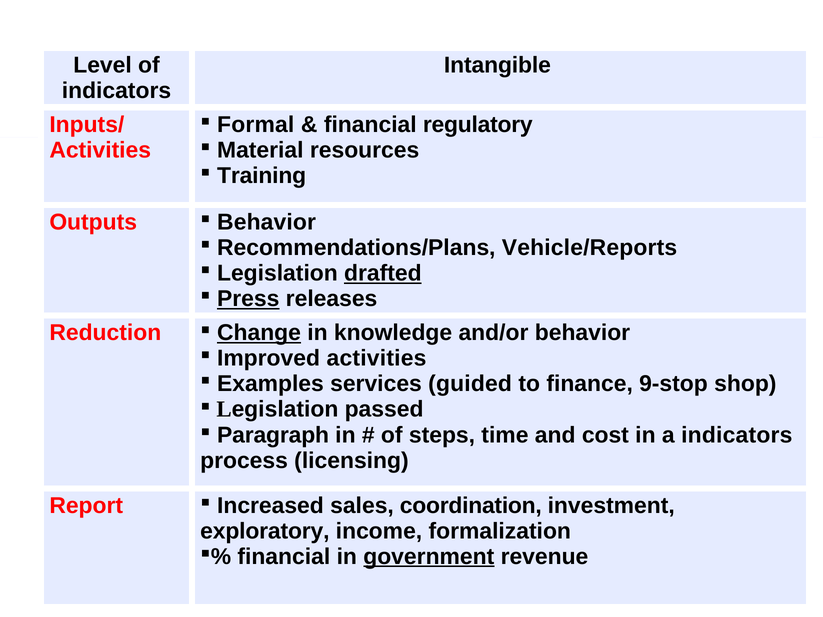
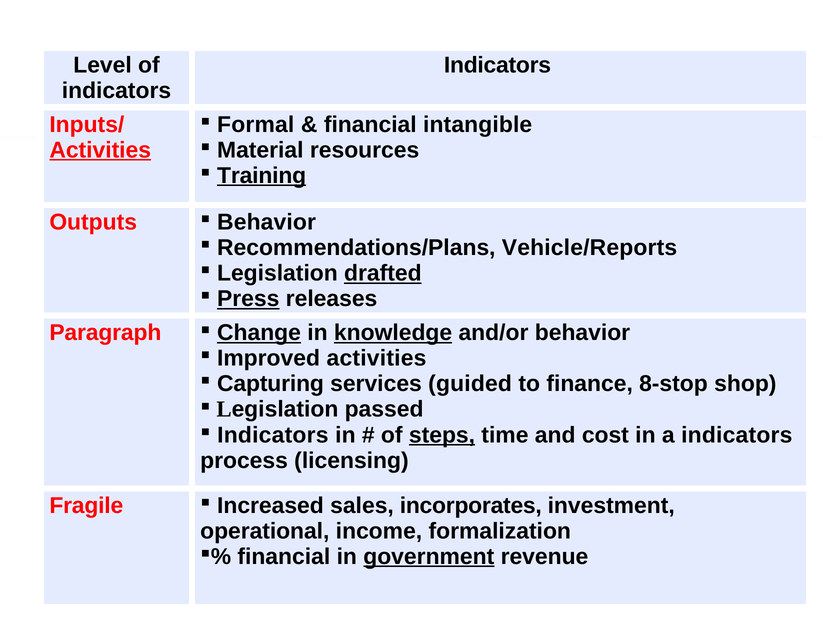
Intangible: Intangible -> Indicators (497, 65)
regulatory: regulatory -> intangible (478, 125)
Activities underline: none -> present (100, 150)
Training underline: none -> present (262, 176)
Reduction: Reduction -> Paragraph (105, 333)
knowledge underline: none -> present (393, 333)
Examples: Examples -> Capturing (271, 384)
9-stop: 9-stop -> 8-stop (673, 384)
Paragraph: Paragraph -> Indicators (273, 435)
steps underline: none -> present (442, 435)
Report: Report -> Fragile (86, 506)
coordination: coordination -> incorporates (471, 506)
exploratory: exploratory -> operational (265, 531)
